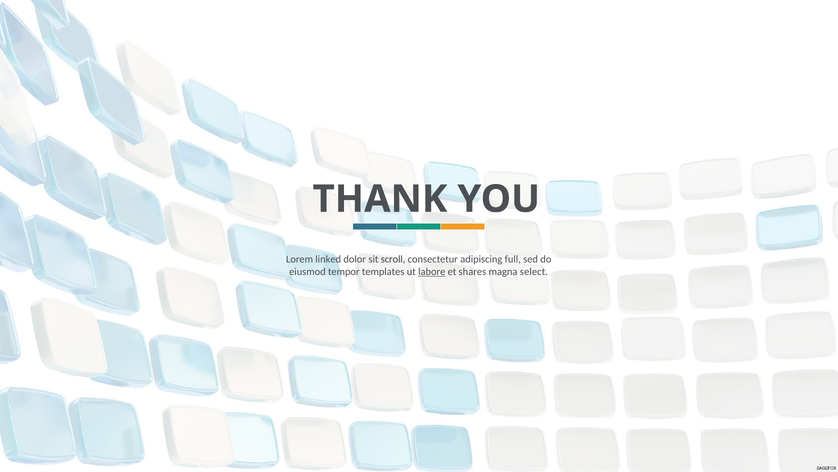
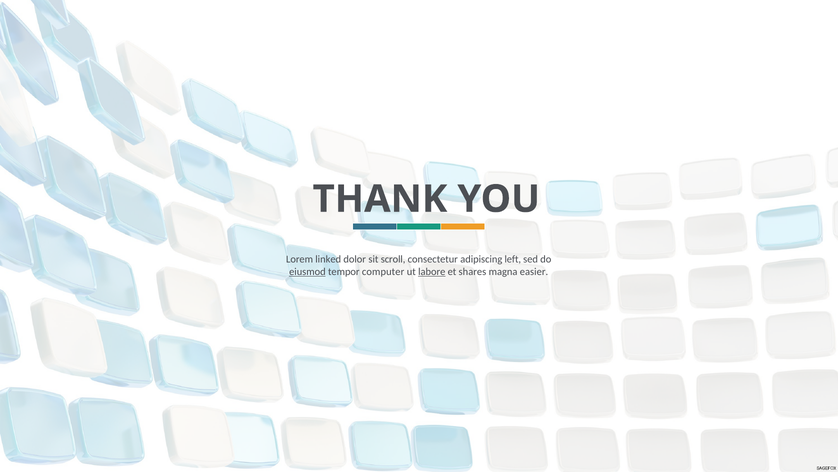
full: full -> left (513, 259)
eiusmod underline: none -> present (307, 271)
templates: templates -> computer (383, 271)
select: select -> easier (534, 271)
